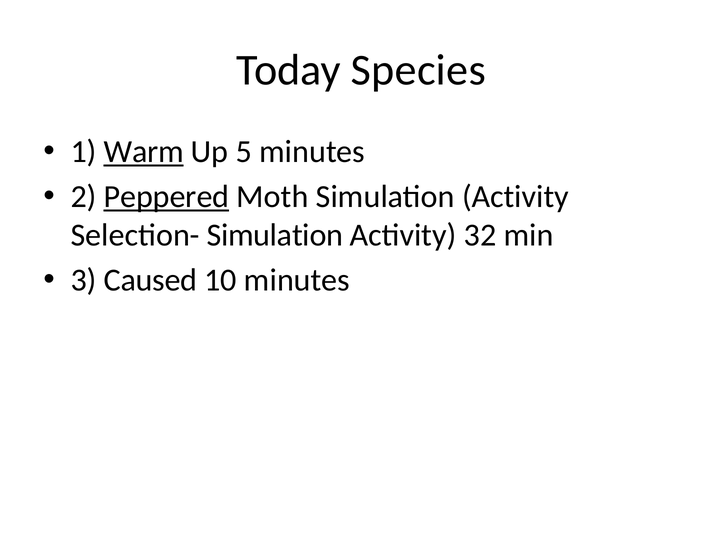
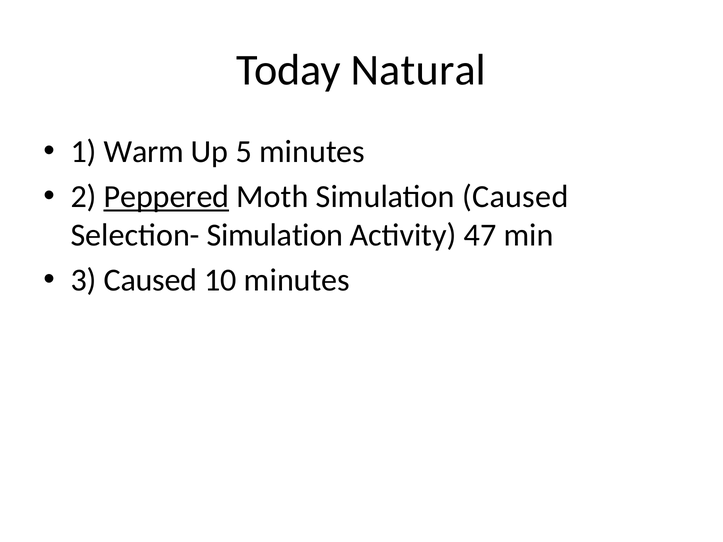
Species: Species -> Natural (418, 70)
Warm underline: present -> none (144, 152)
Moth Simulation Activity: Activity -> Caused (515, 197)
32: 32 -> 47 (480, 235)
